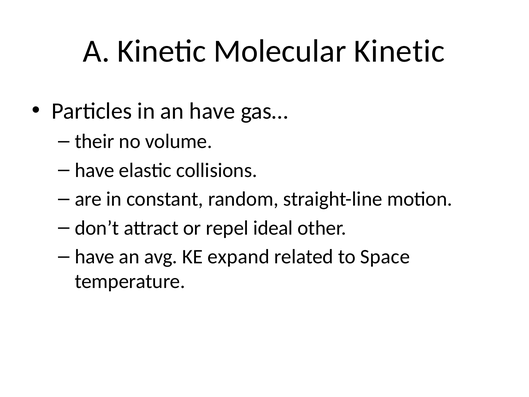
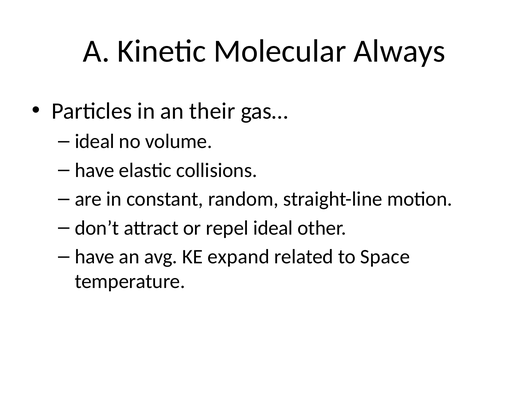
Molecular Kinetic: Kinetic -> Always (400, 51)
an have: have -> their (212, 111)
their: their -> ideal (95, 141)
